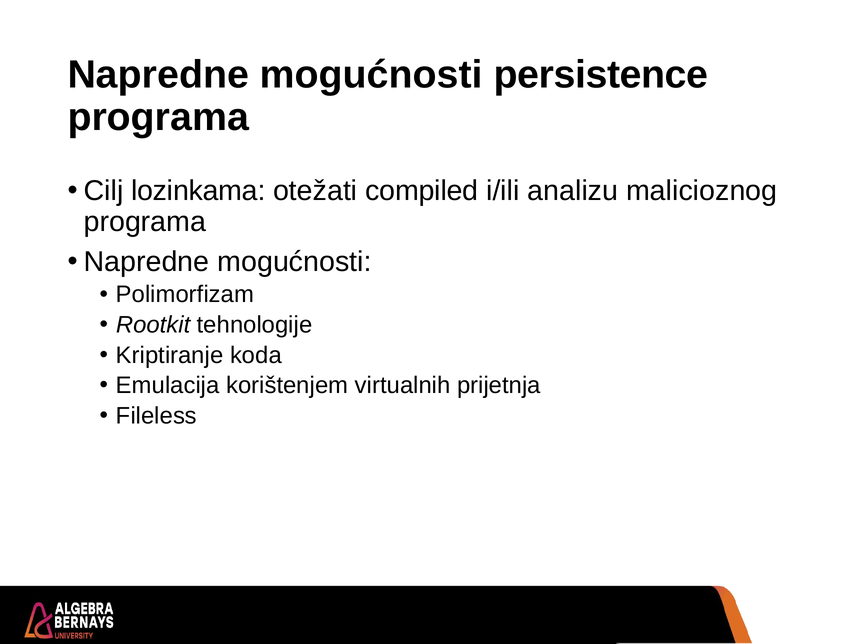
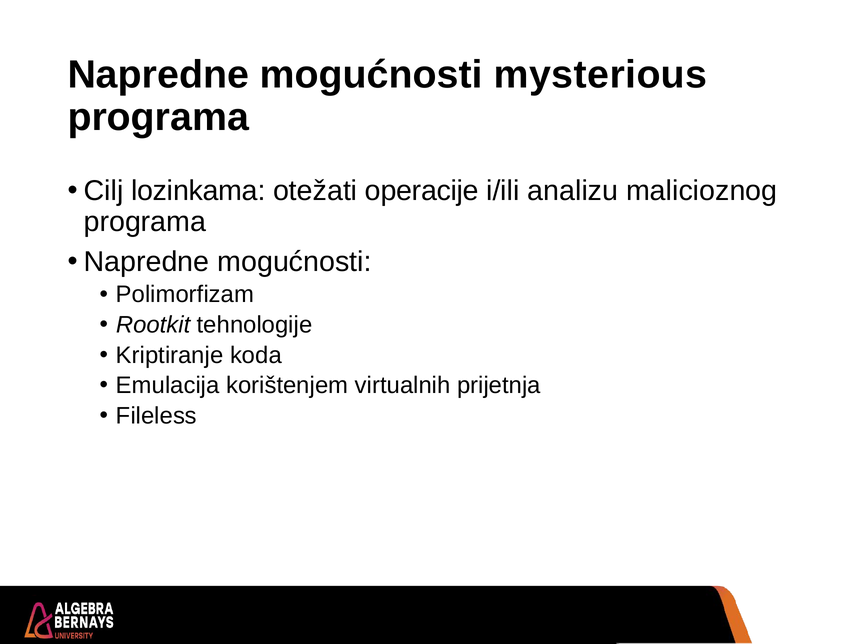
persistence: persistence -> mysterious (601, 75)
compiled: compiled -> operacije (422, 191)
